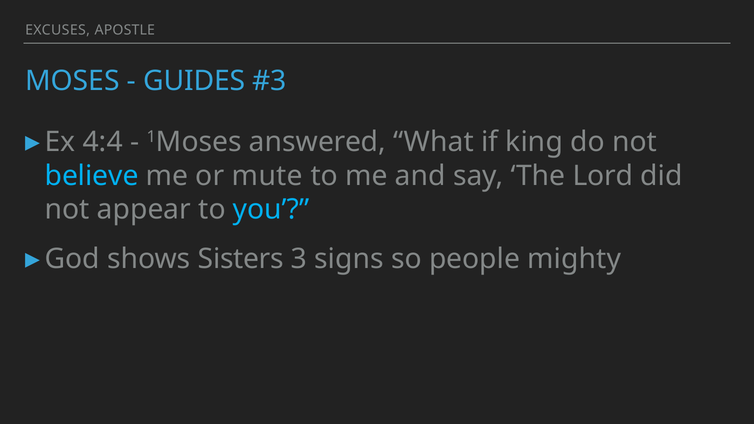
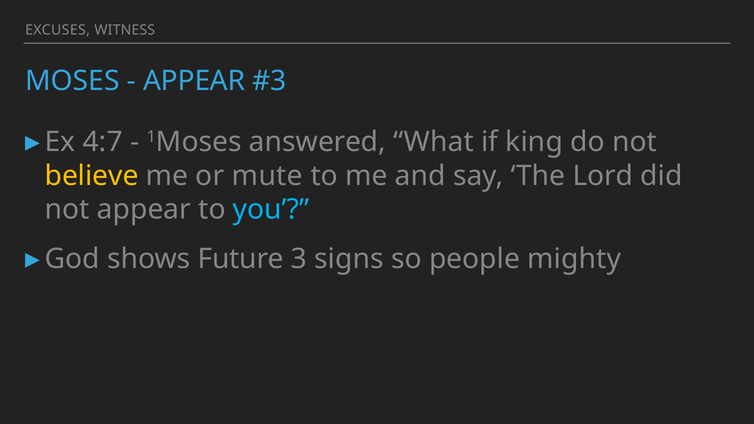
APOSTLE: APOSTLE -> WITNESS (125, 30)
GUIDES: GUIDES -> APPEAR (194, 81)
4:4: 4:4 -> 4:7 (103, 142)
believe colour: light blue -> yellow (92, 176)
Sisters: Sisters -> Future (241, 259)
